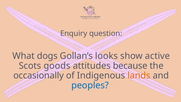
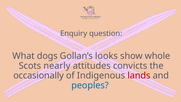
active: active -> whole (157, 56)
goods: goods -> nearly (57, 66)
because: because -> convicts (130, 66)
lands colour: orange -> red (139, 75)
